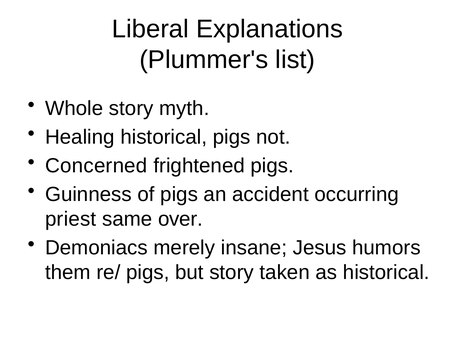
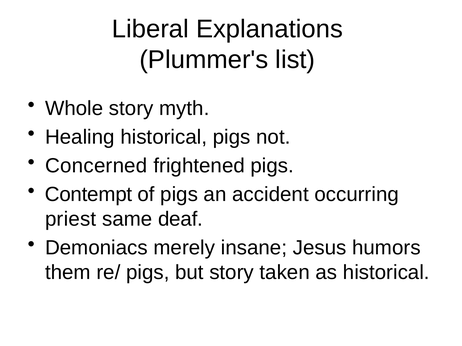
Guinness: Guinness -> Contempt (89, 195)
over: over -> deaf (180, 219)
